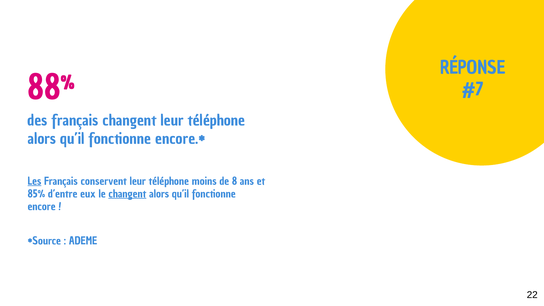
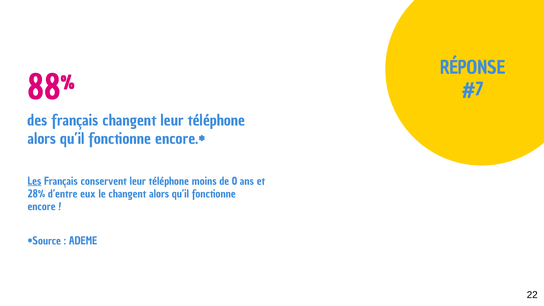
8: 8 -> 0 (235, 181)
85%: 85% -> 28% (36, 194)
changent underline: present -> none (127, 194)
